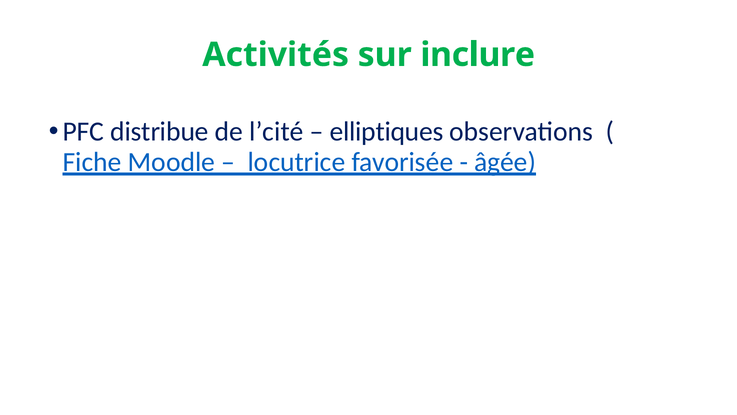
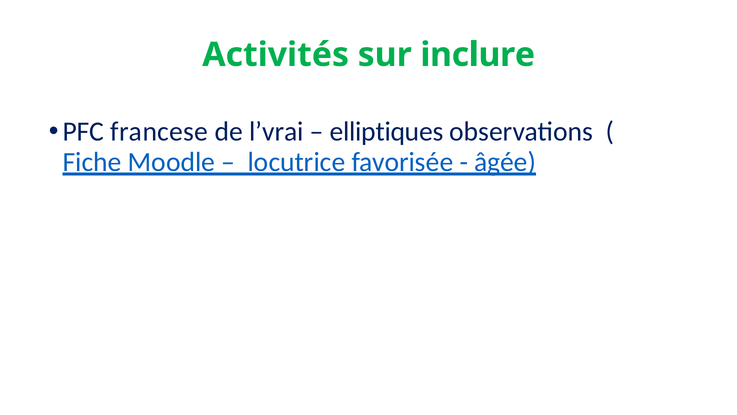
distribue: distribue -> francese (159, 132)
l’cité: l’cité -> l’vrai (276, 132)
